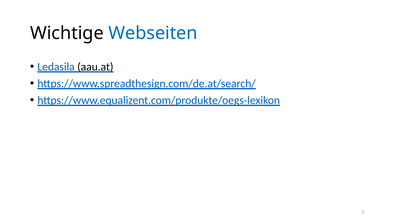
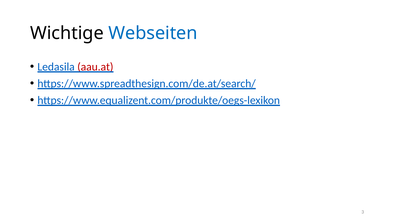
aau.at colour: black -> red (95, 67)
